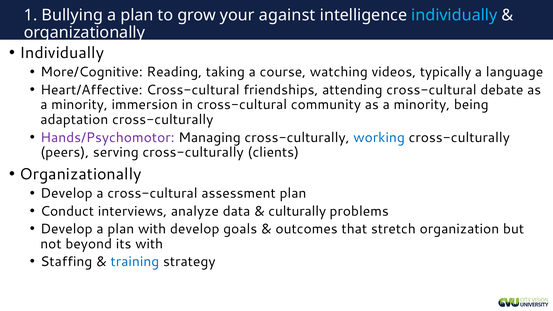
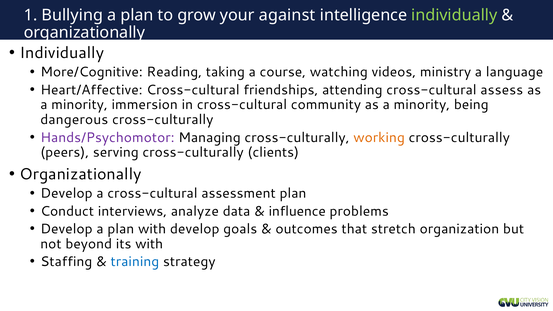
individually colour: light blue -> light green (454, 15)
typically: typically -> ministry (446, 72)
debate: debate -> assess (502, 90)
adaptation: adaptation -> dangerous (74, 120)
working colour: blue -> orange (379, 137)
culturally: culturally -> influence (297, 211)
